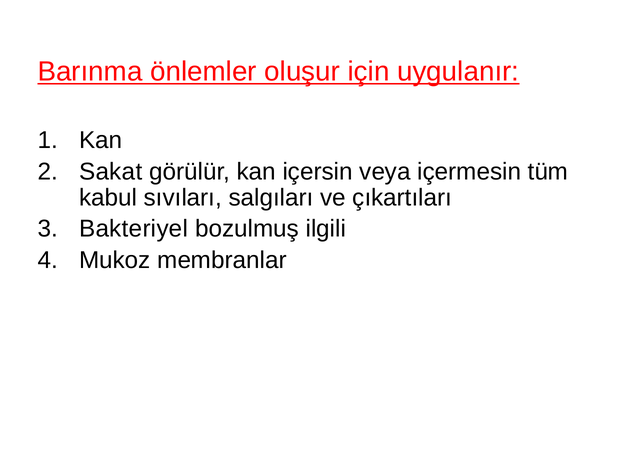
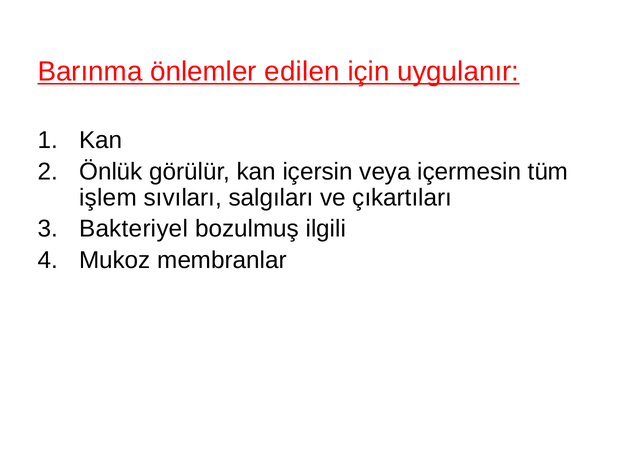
oluşur: oluşur -> edilen (302, 72)
Sakat: Sakat -> Önlük (111, 171)
kabul: kabul -> işlem (108, 198)
